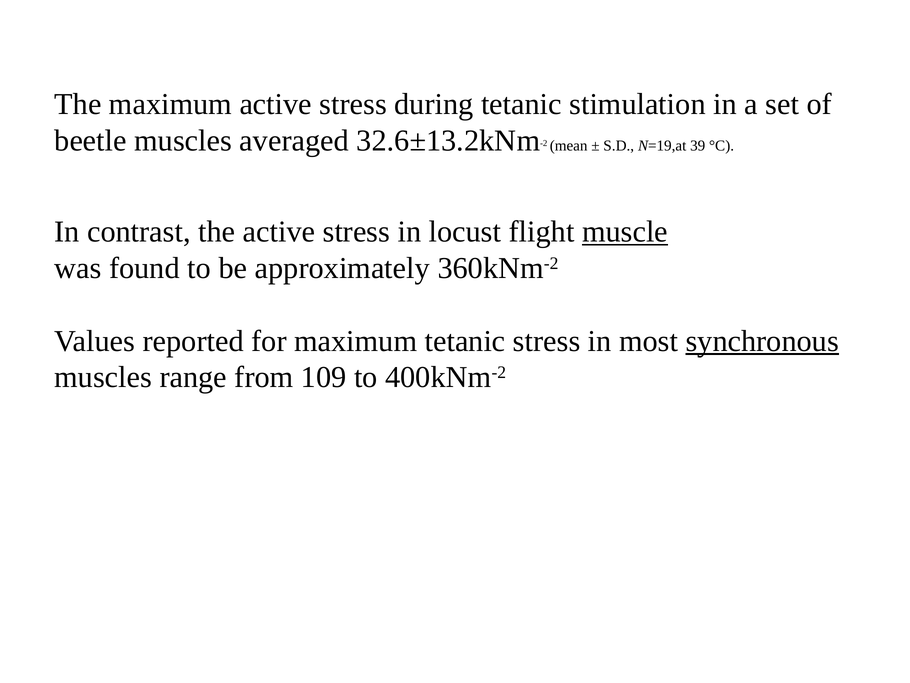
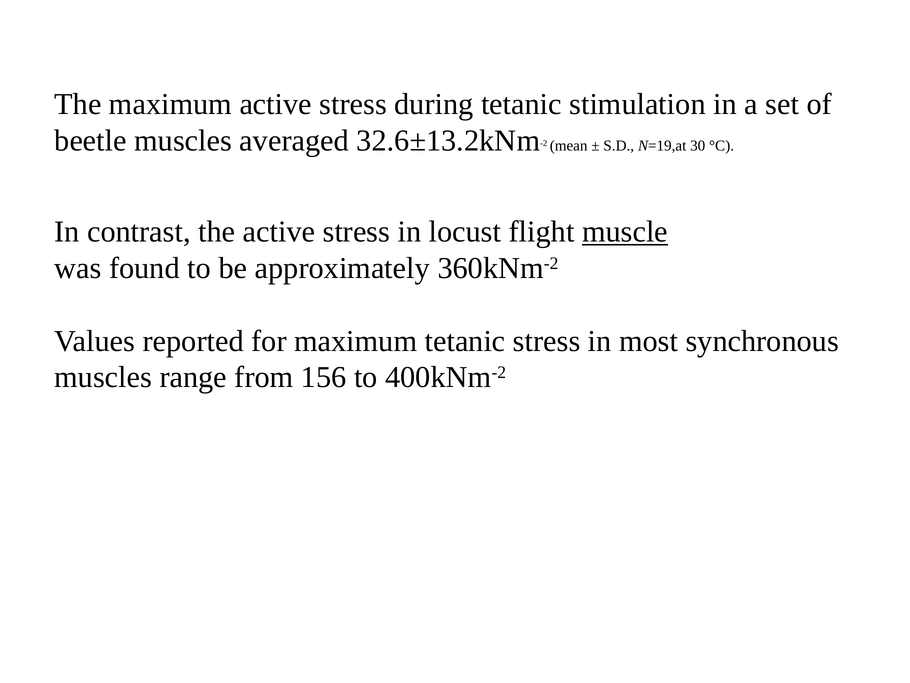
39: 39 -> 30 (698, 146)
synchronous underline: present -> none (762, 341)
109: 109 -> 156 (324, 377)
